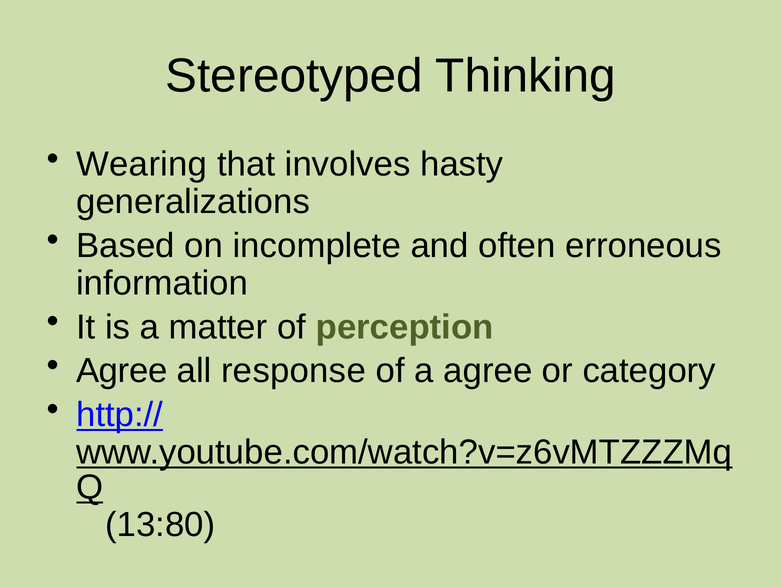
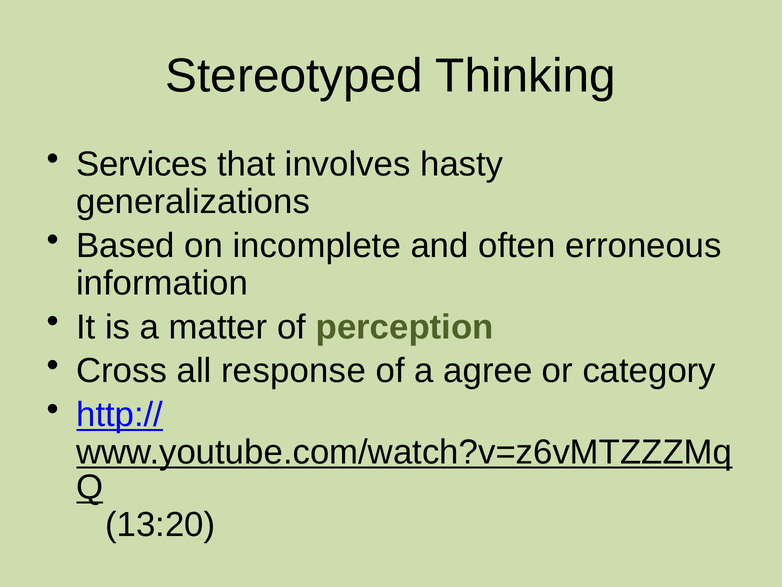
Wearing: Wearing -> Services (142, 164)
Agree: Agree -> Cross (122, 371)
13:80: 13:80 -> 13:20 (160, 524)
